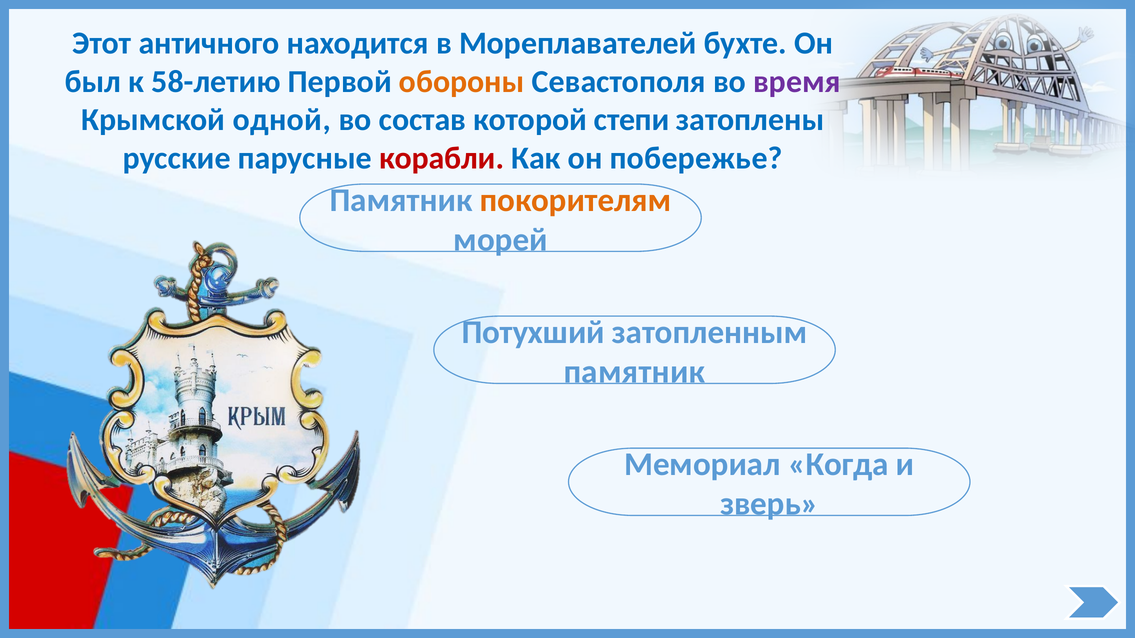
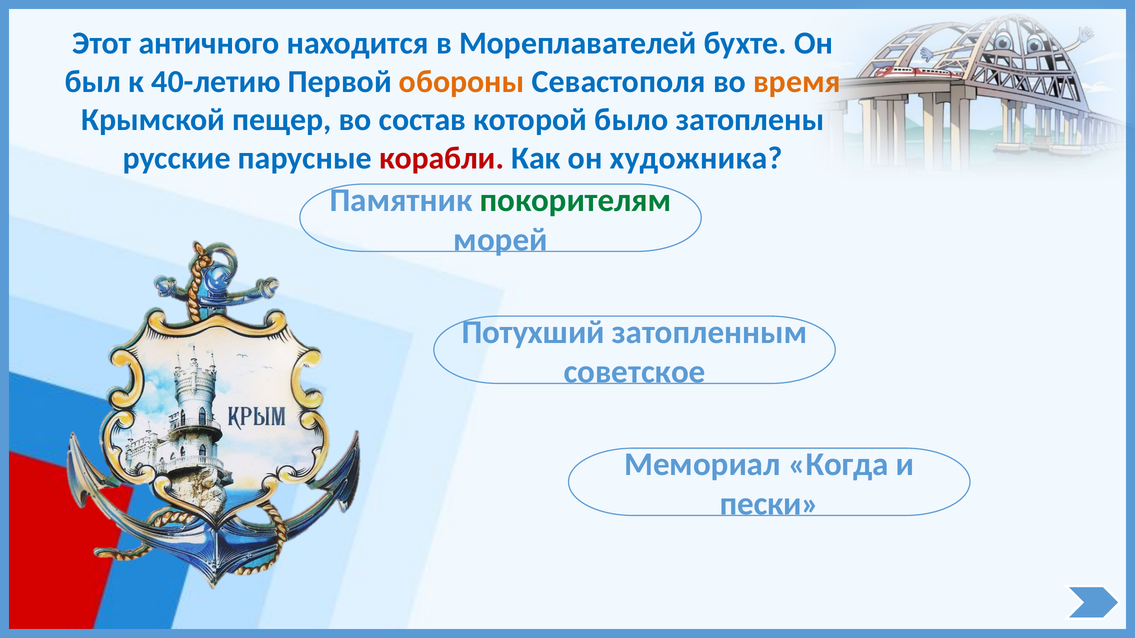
58-летию: 58-летию -> 40-летию (216, 82)
время colour: purple -> orange (797, 82)
одной: одной -> пещер (282, 120)
степи: степи -> было (631, 120)
побережье: побережье -> художника (696, 158)
покорителям colour: orange -> green (576, 200)
памятник: памятник -> советское (635, 372)
зверь: зверь -> пески (769, 504)
